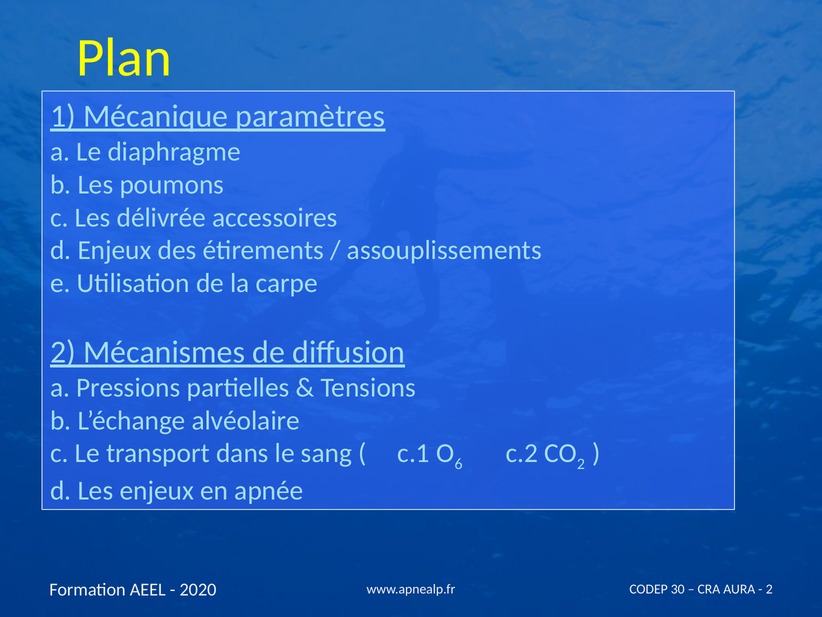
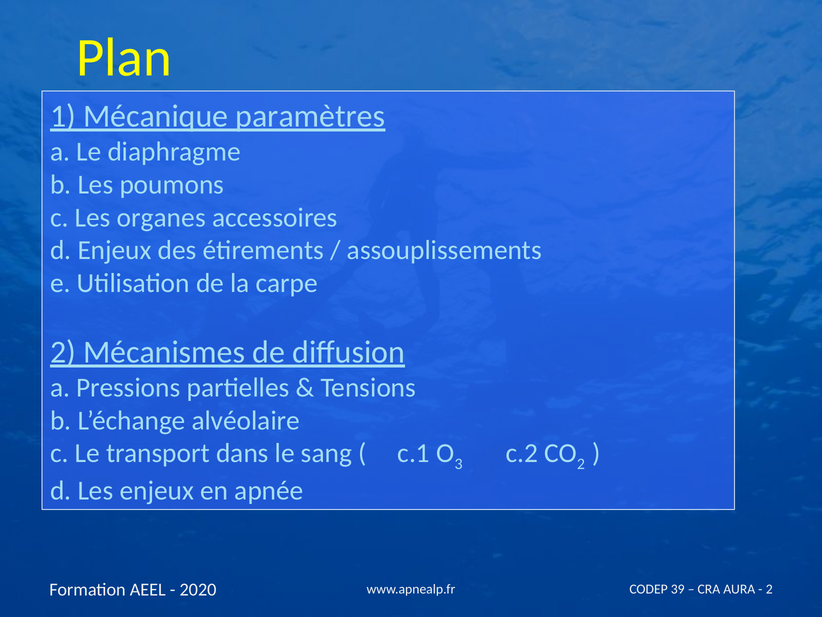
délivrée: délivrée -> organes (161, 217)
6: 6 -> 3 (459, 464)
30: 30 -> 39 (678, 589)
